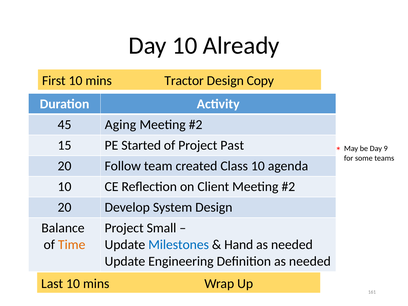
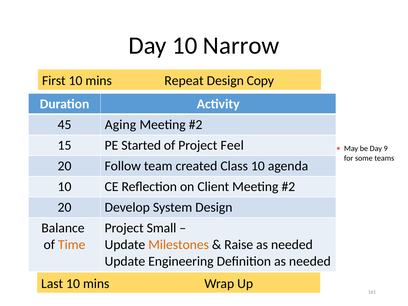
Already: Already -> Narrow (241, 46)
Tractor: Tractor -> Repeat (184, 81)
Past: Past -> Feel (232, 145)
Milestones colour: blue -> orange (179, 245)
Hand: Hand -> Raise (239, 245)
